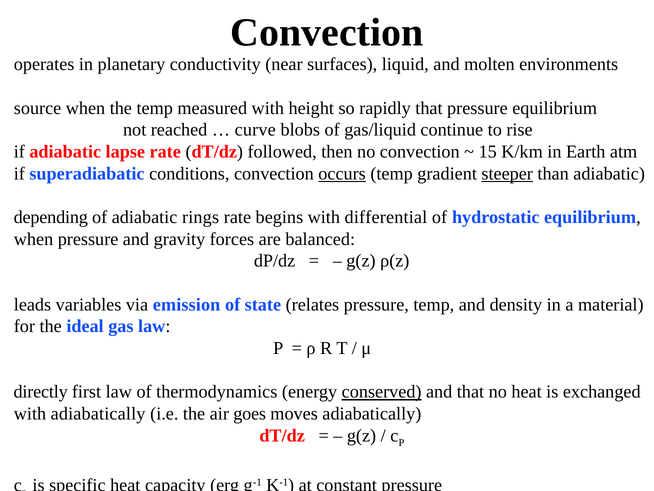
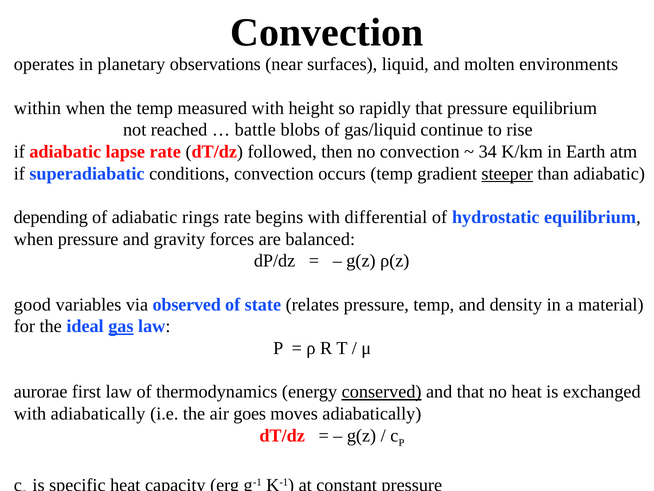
conductivity: conductivity -> observations (215, 64)
source: source -> within (37, 108)
curve: curve -> battle (255, 130)
15: 15 -> 34 (488, 152)
occurs underline: present -> none (342, 173)
leads: leads -> good (32, 304)
emission: emission -> observed (187, 304)
gas underline: none -> present (121, 326)
directly: directly -> aurorae (41, 392)
